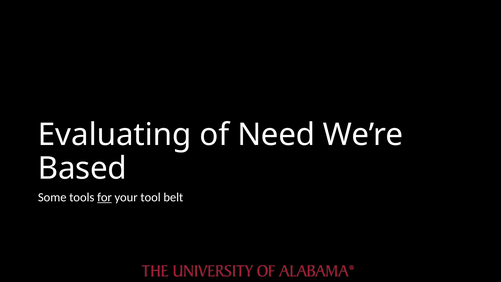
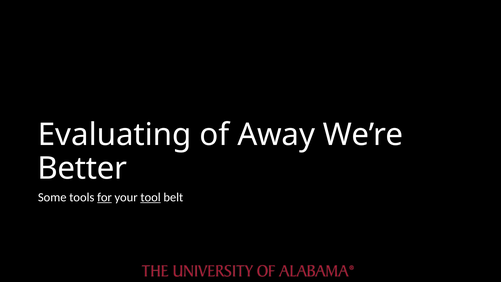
Need: Need -> Away (276, 135)
Based: Based -> Better (82, 168)
tool underline: none -> present (151, 197)
